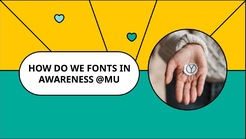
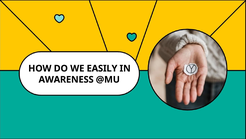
FONTS: FONTS -> EASILY (102, 68)
